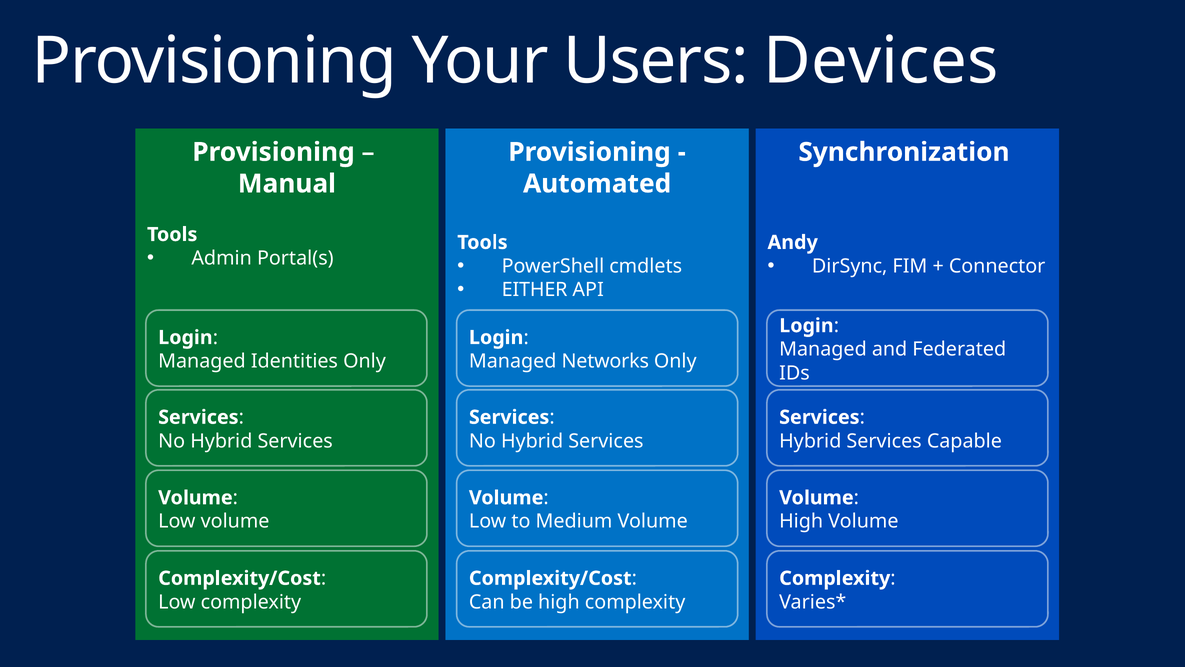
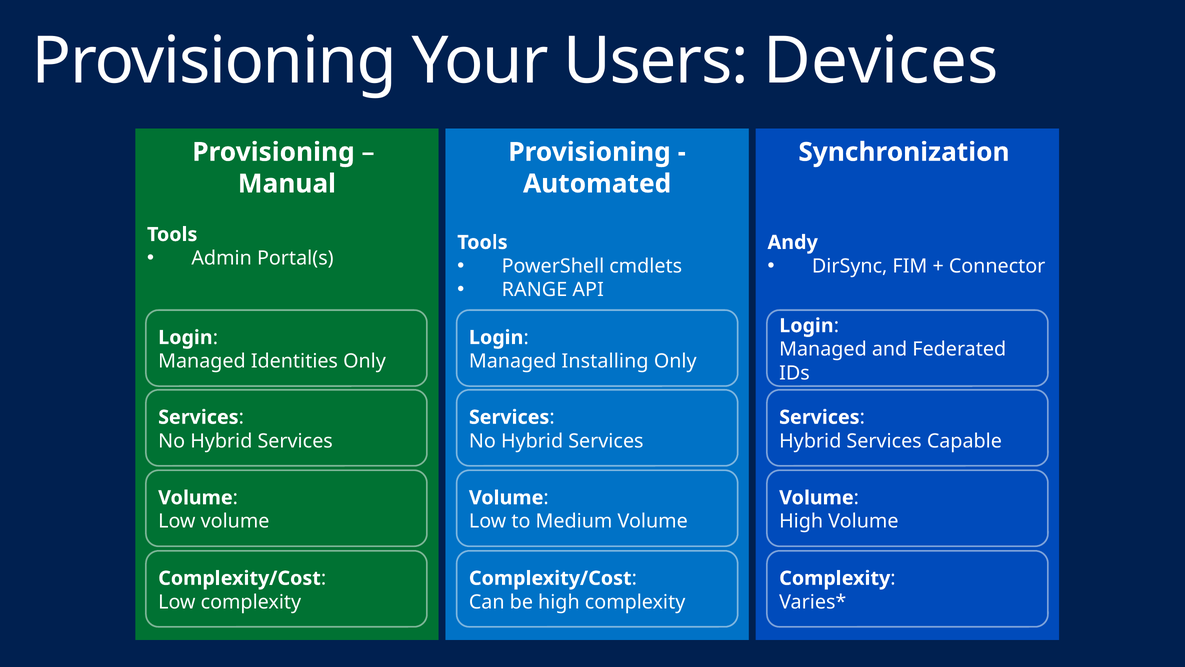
EITHER: EITHER -> RANGE (534, 290)
Networks: Networks -> Installing (605, 361)
